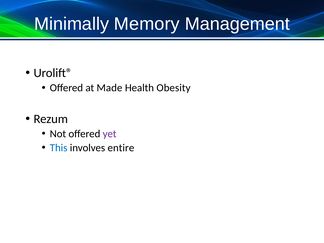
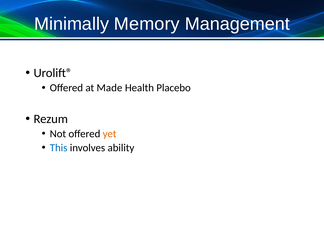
Obesity: Obesity -> Placebo (174, 88)
yet colour: purple -> orange (110, 134)
entire: entire -> ability (121, 148)
